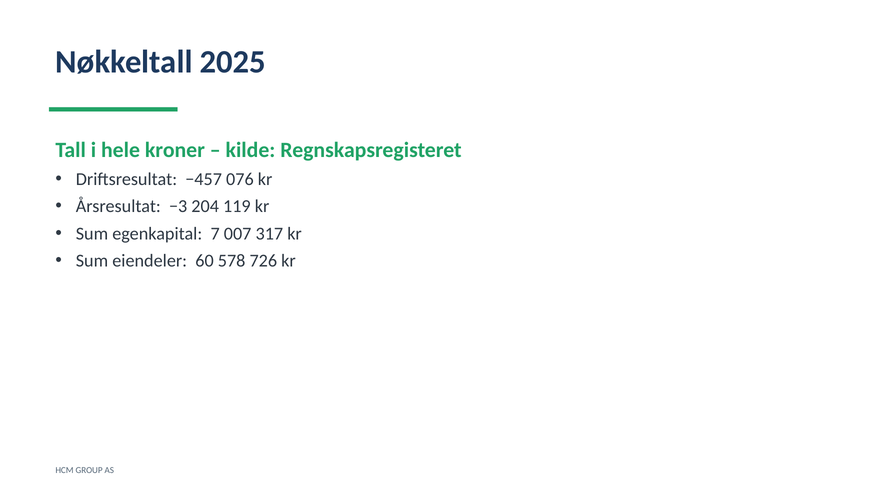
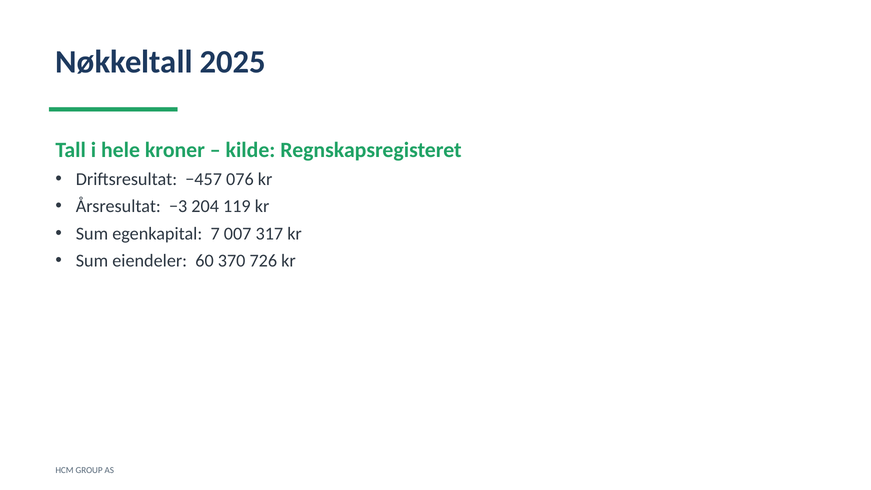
578: 578 -> 370 (232, 261)
